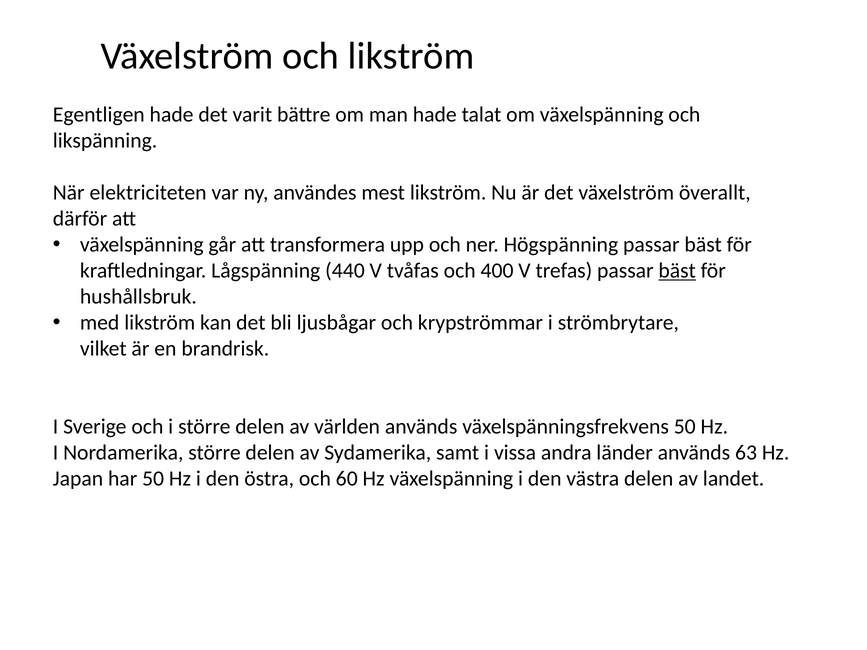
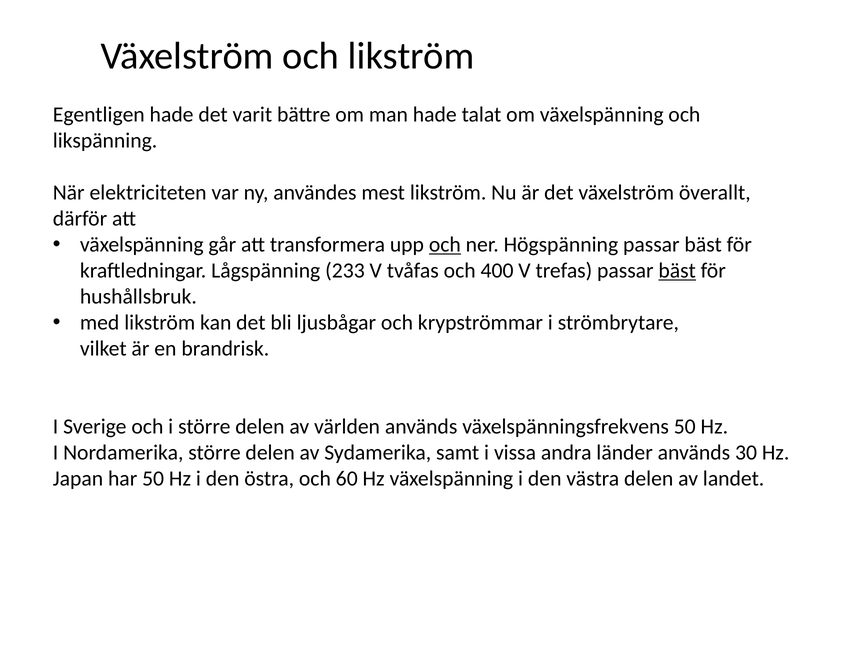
och underline: none -> present (445, 245)
440: 440 -> 233 (345, 271)
63: 63 -> 30 (746, 453)
